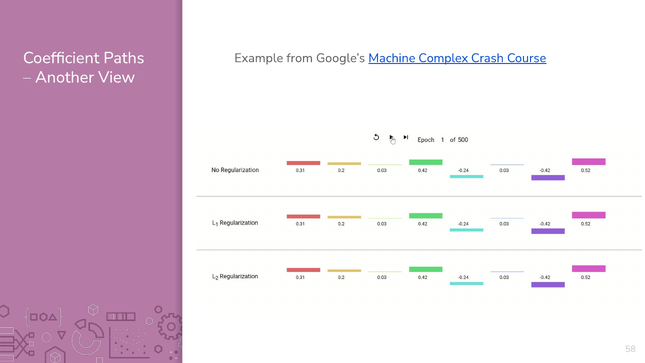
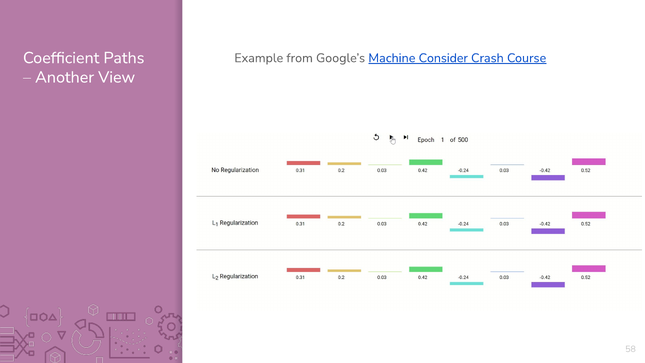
Complex: Complex -> Consider (443, 58)
